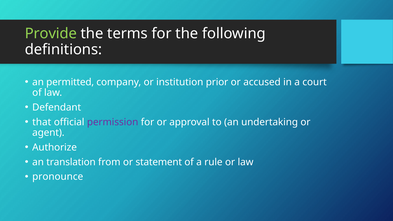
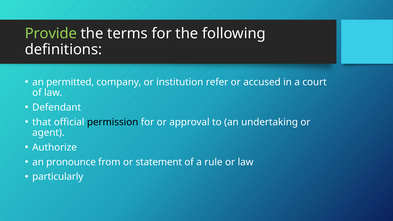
prior: prior -> refer (217, 82)
permission colour: purple -> black (113, 122)
translation: translation -> pronounce (71, 162)
pronounce: pronounce -> particularly (58, 177)
